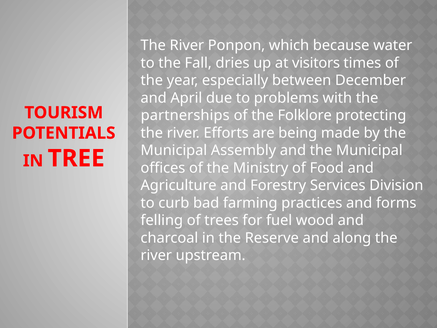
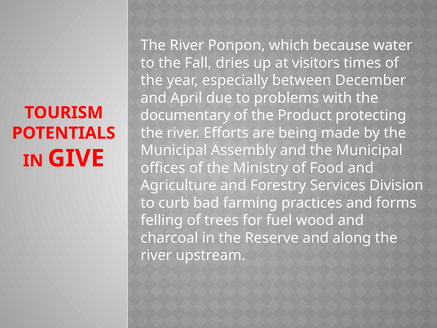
partnerships: partnerships -> documentary (185, 115)
Folklore: Folklore -> Product (305, 115)
TREE: TREE -> GIVE (76, 158)
